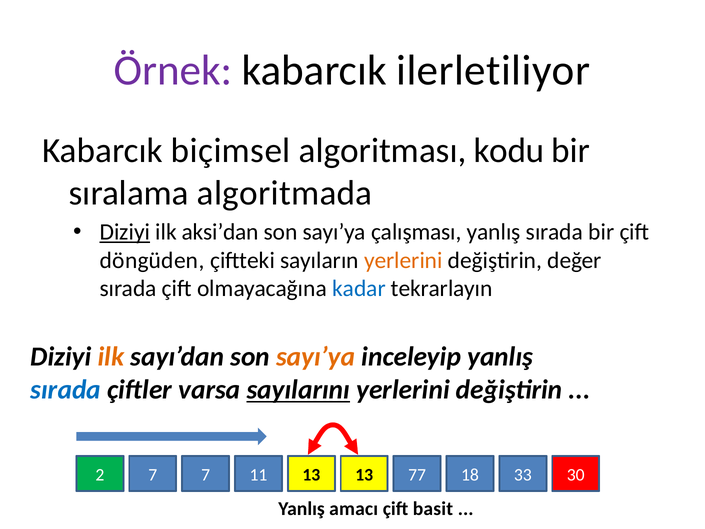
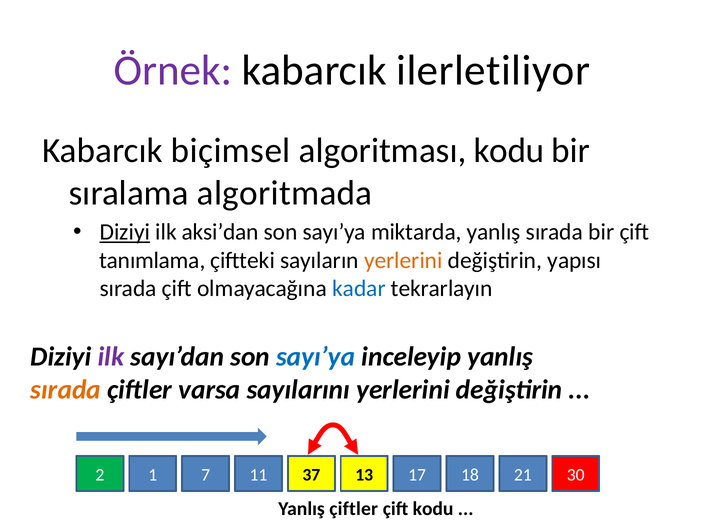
çalışması: çalışması -> miktarda (416, 232)
döngüden: döngüden -> tanımlama (152, 260)
değer: değer -> yapısı (574, 260)
ilk colour: orange -> purple (111, 357)
sayı’ya colour: orange -> blue (316, 357)
sırada colour: blue -> orange (66, 390)
sayılarını underline: present -> none (298, 390)
2 7: 7 -> 1 (153, 474)
7 13: 13 -> 37 (311, 474)
77: 77 -> 17 (417, 474)
33: 33 -> 21 (523, 474)
Yanlış amacı: amacı -> çiftler (354, 509)
çift basit: basit -> kodu (433, 509)
